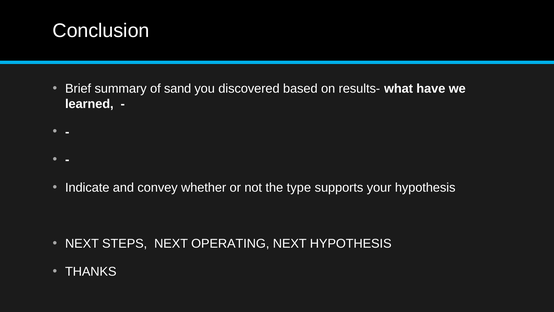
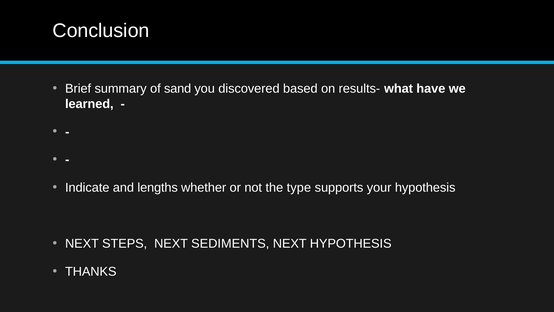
convey: convey -> lengths (158, 187)
OPERATING: OPERATING -> SEDIMENTS (230, 243)
